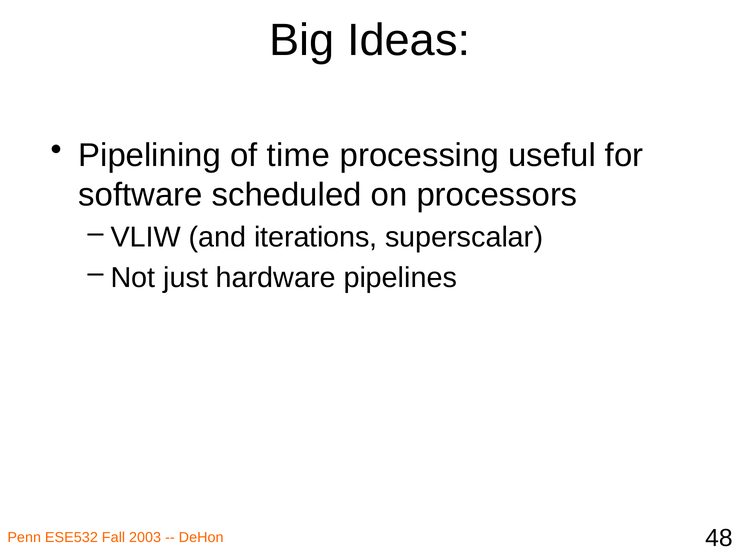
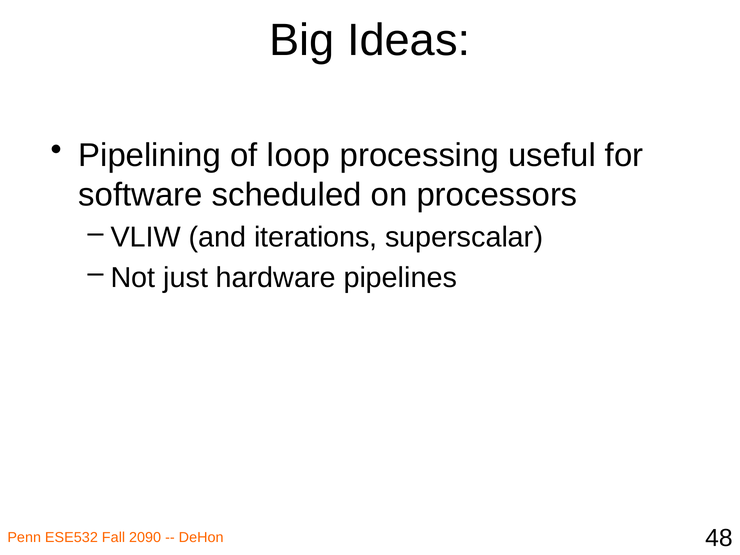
time: time -> loop (298, 155)
2003: 2003 -> 2090 (145, 538)
